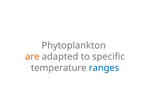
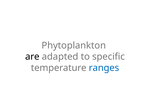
are colour: orange -> black (32, 57)
